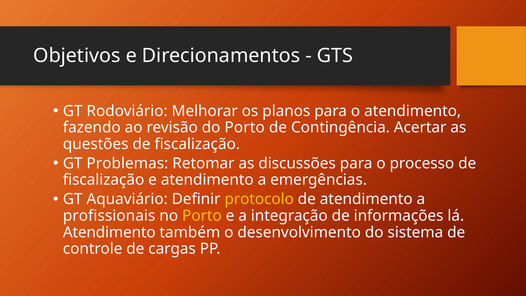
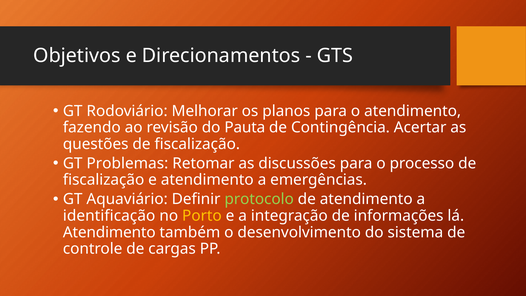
do Porto: Porto -> Pauta (245, 127)
protocolo colour: yellow -> light green (259, 199)
profissionais: profissionais -> identificação (109, 216)
